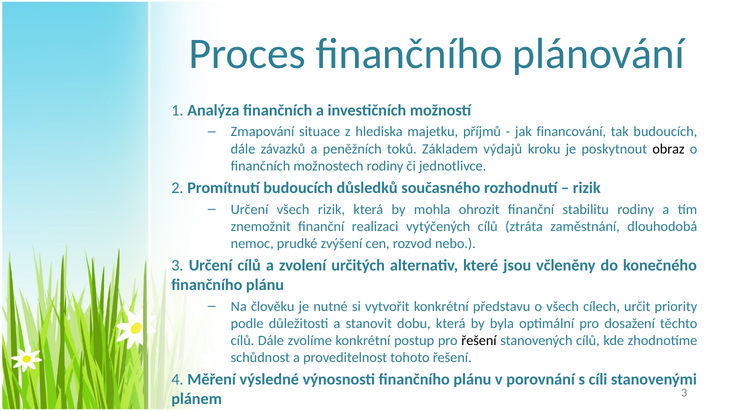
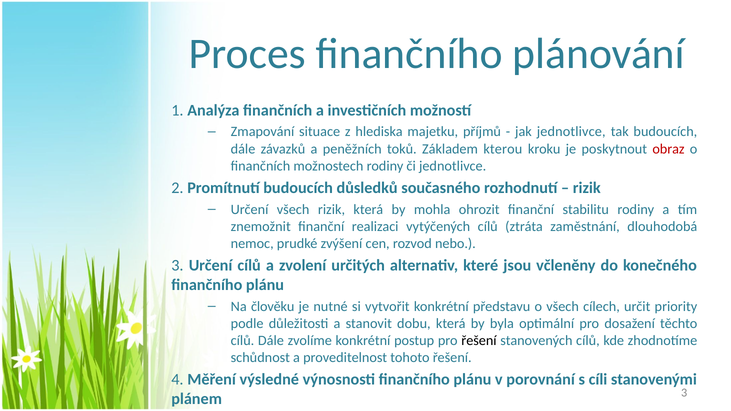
jak financování: financování -> jednotlivce (571, 132)
výdajů: výdajů -> kterou (503, 149)
obraz colour: black -> red (668, 149)
